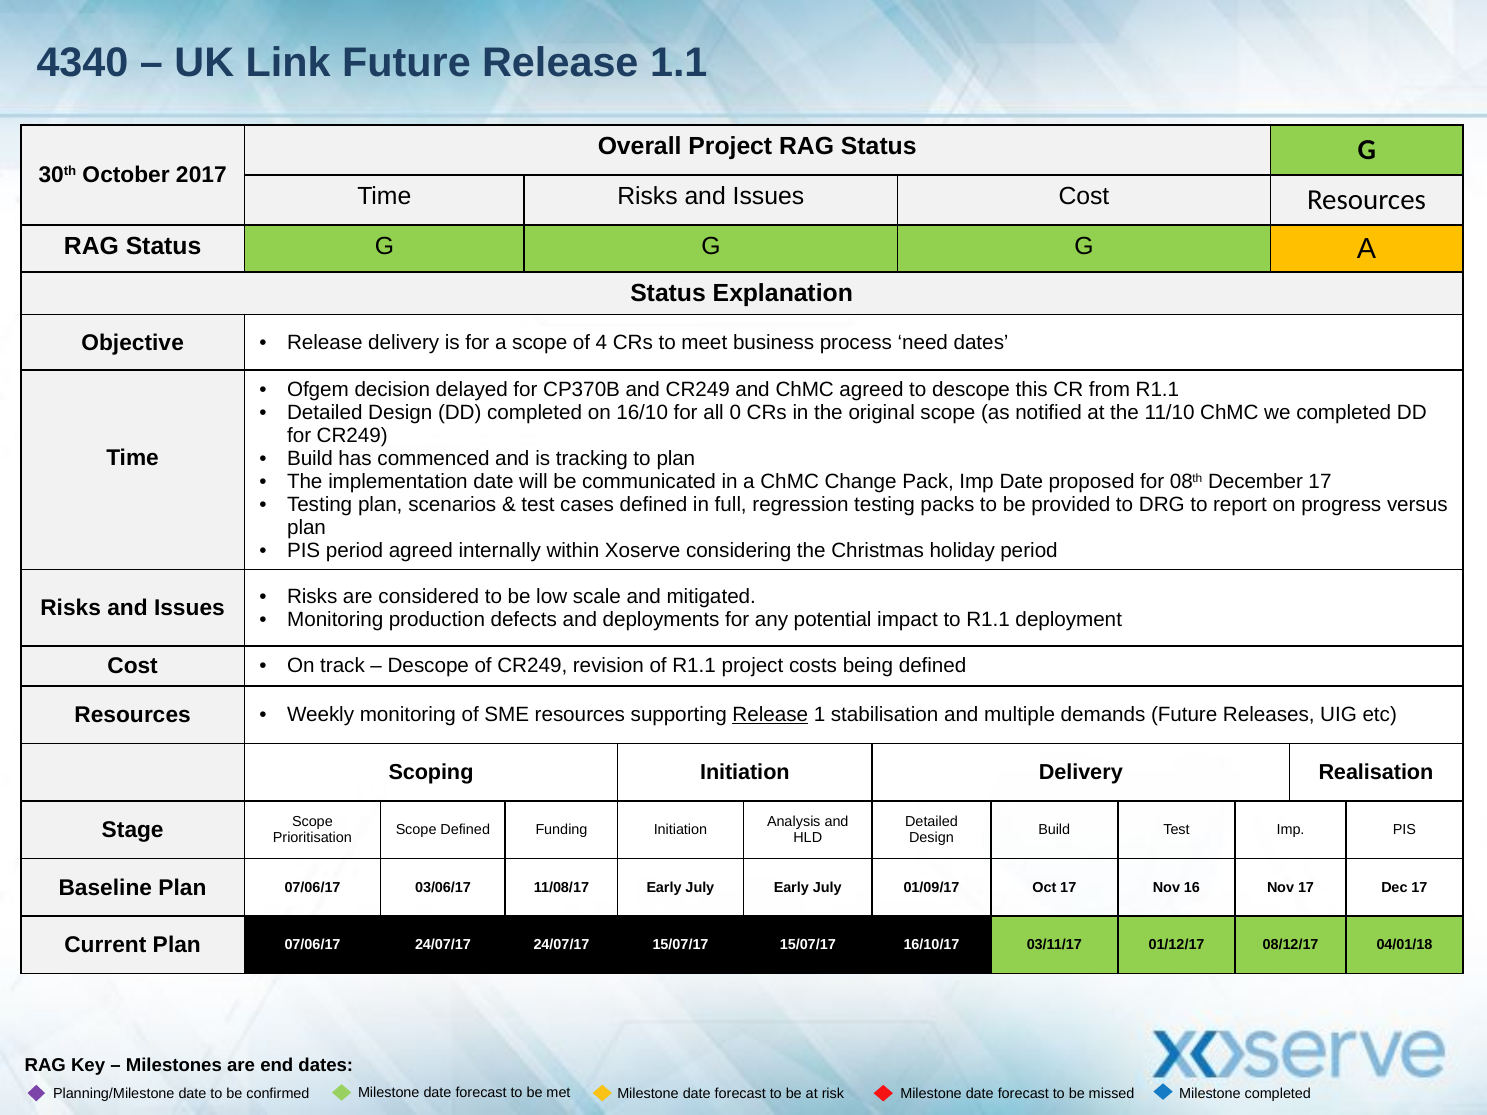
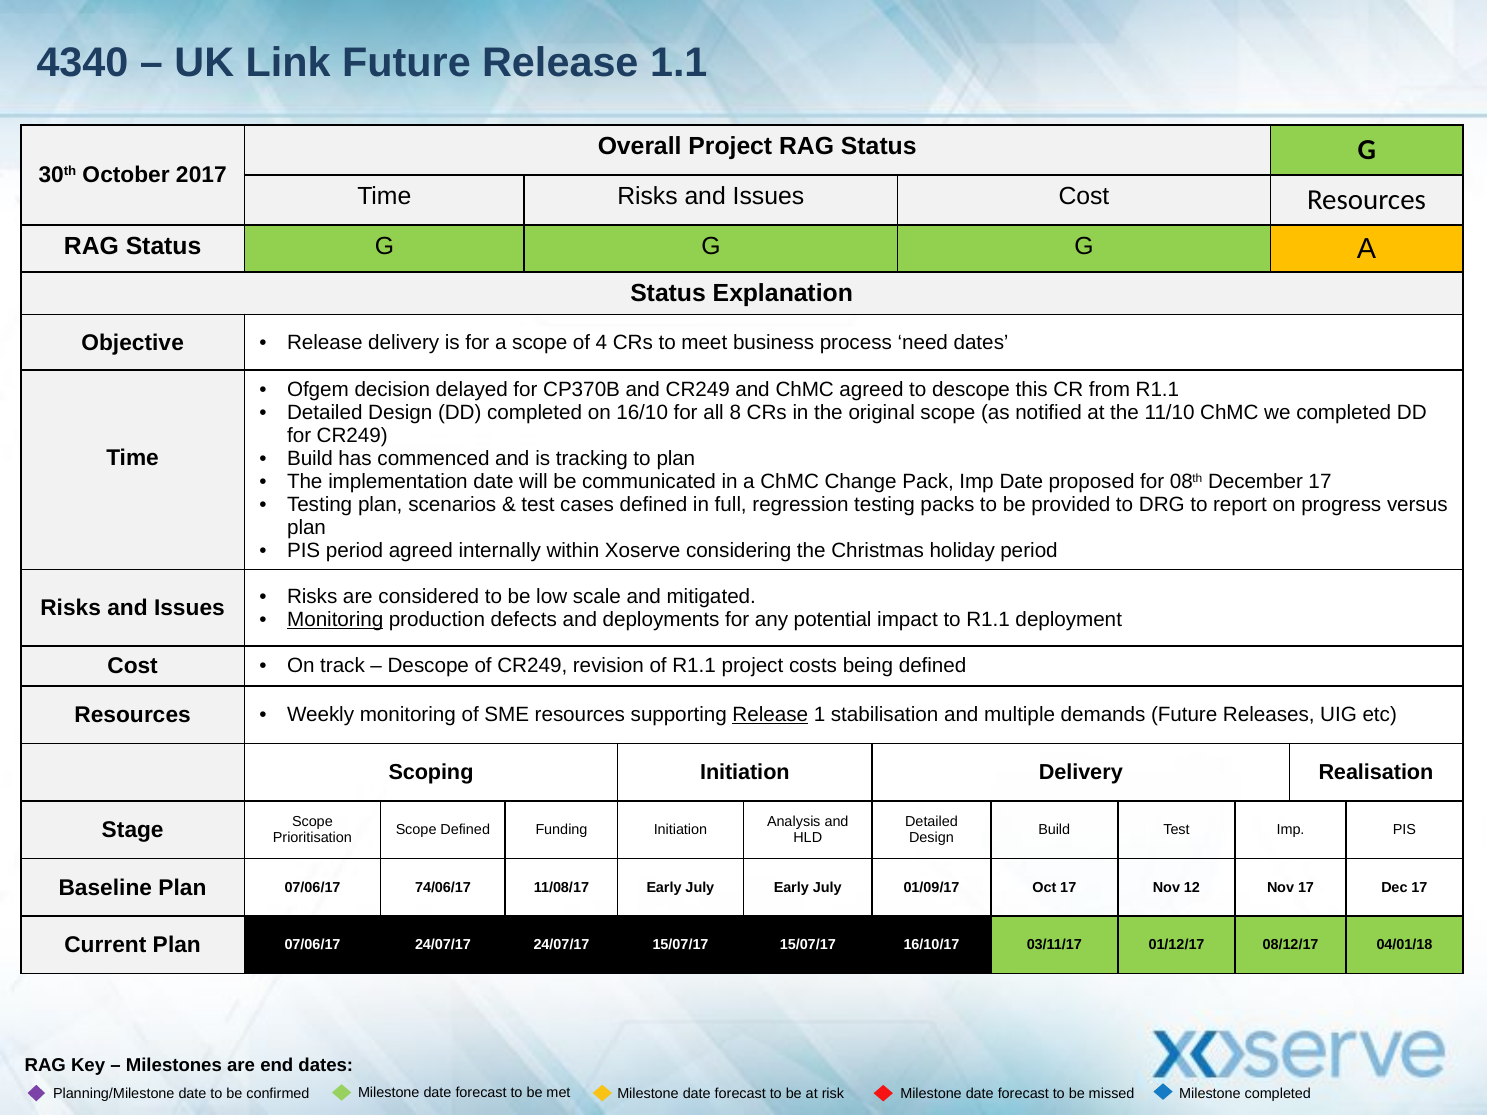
0: 0 -> 8 (735, 413)
Monitoring underline: none -> present (335, 620)
03/06/17: 03/06/17 -> 74/06/17 (443, 888)
16: 16 -> 12 (1192, 888)
